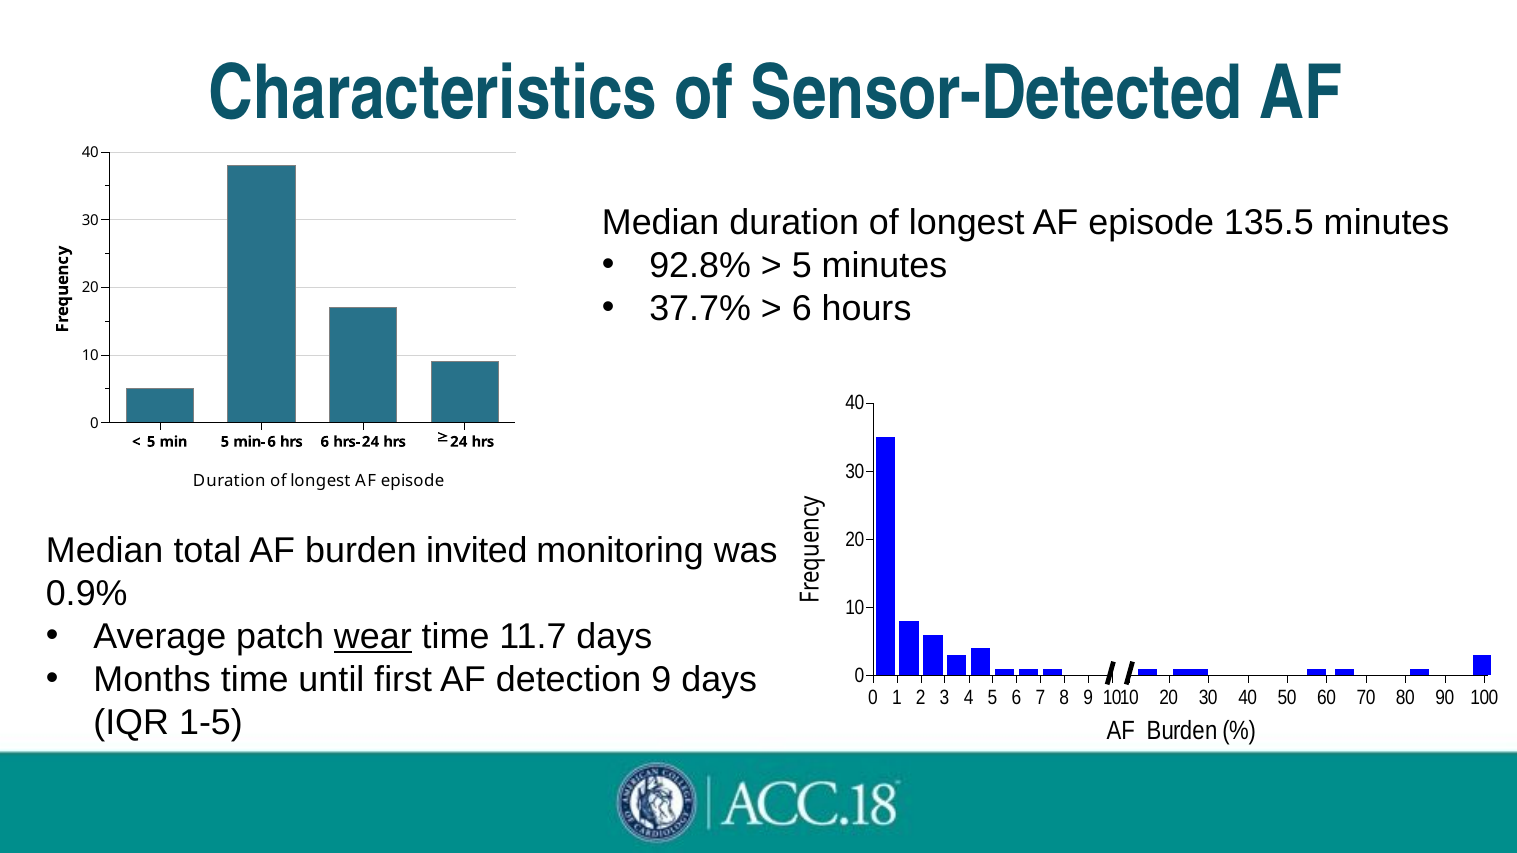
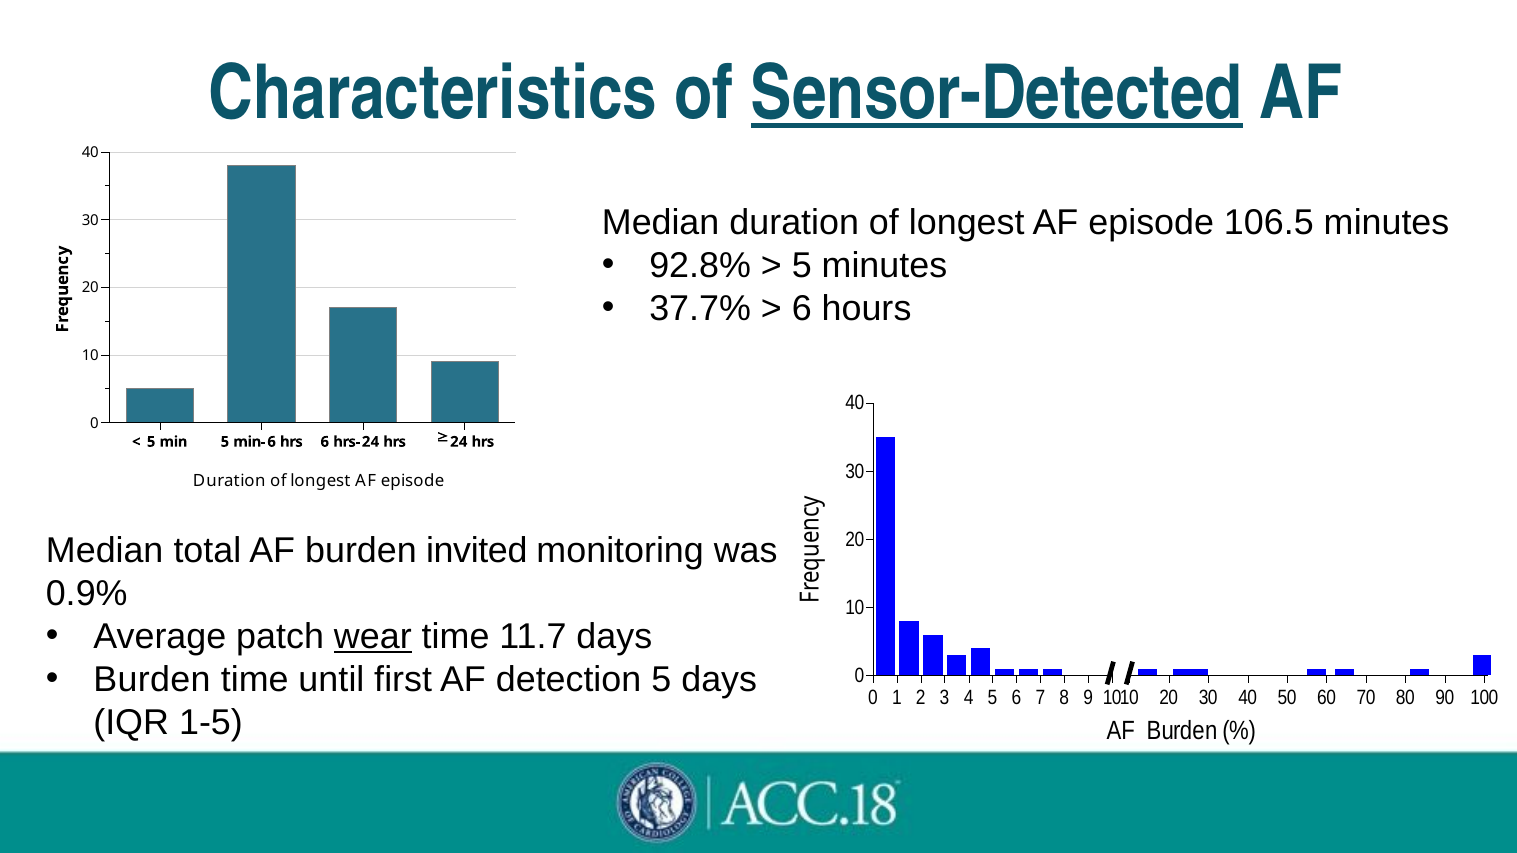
Sensor-Detected underline: none -> present (997, 93)
135.5: 135.5 -> 106.5 (1269, 223)
Months: Months -> Burden (152, 680)
detection 9: 9 -> 5 (661, 680)
